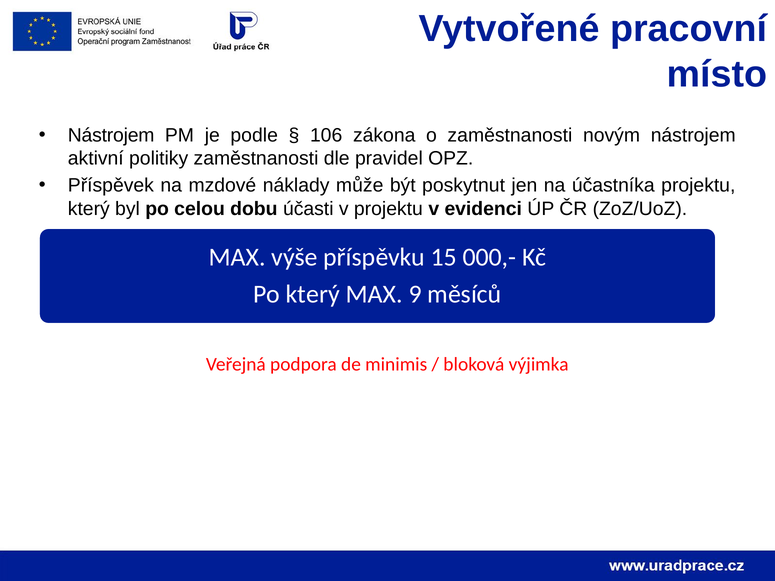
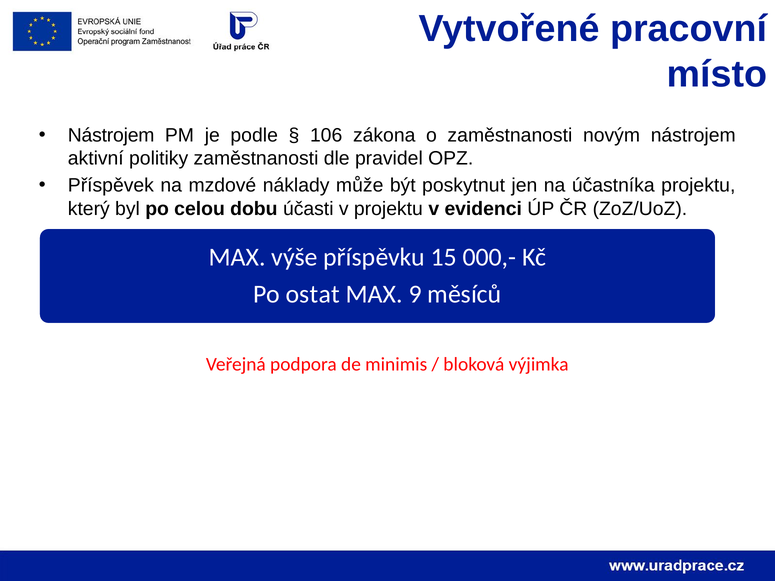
Po který: který -> ostat (313, 294)
